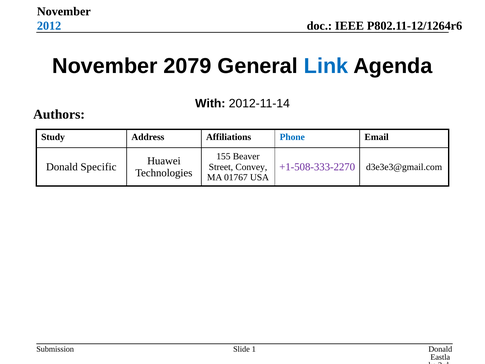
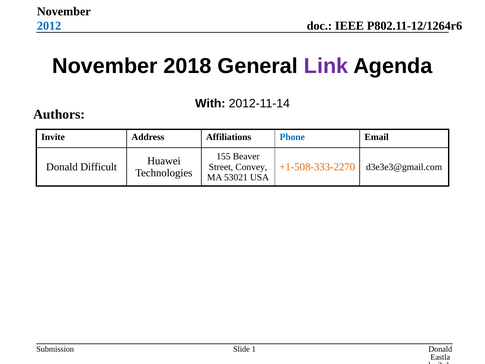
2079: 2079 -> 2018 (188, 66)
Link colour: blue -> purple (326, 66)
Study: Study -> Invite (53, 137)
Specific: Specific -> Difficult (99, 167)
+1-508-333-2270 colour: purple -> orange (317, 167)
01767: 01767 -> 53021 (236, 177)
